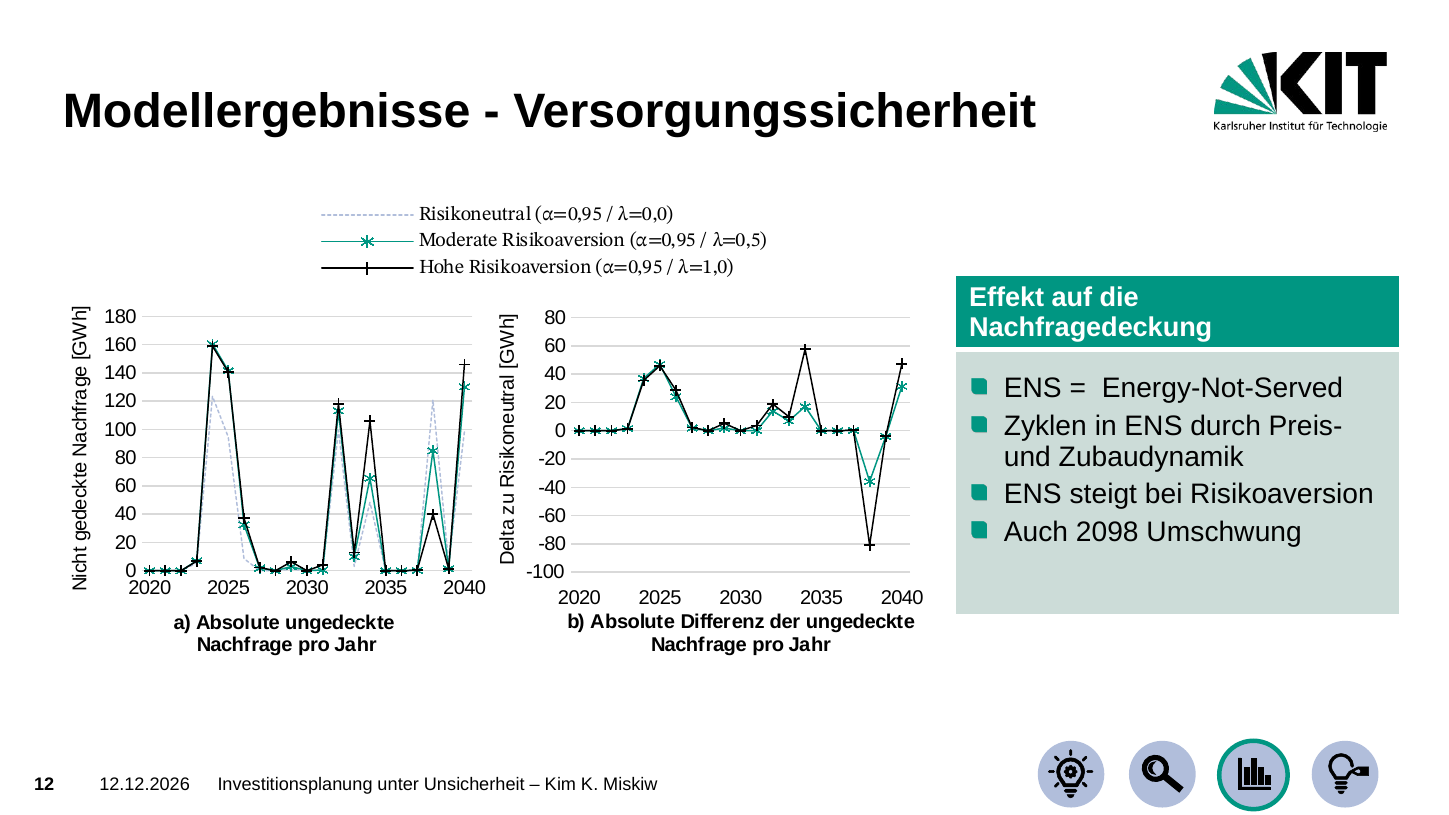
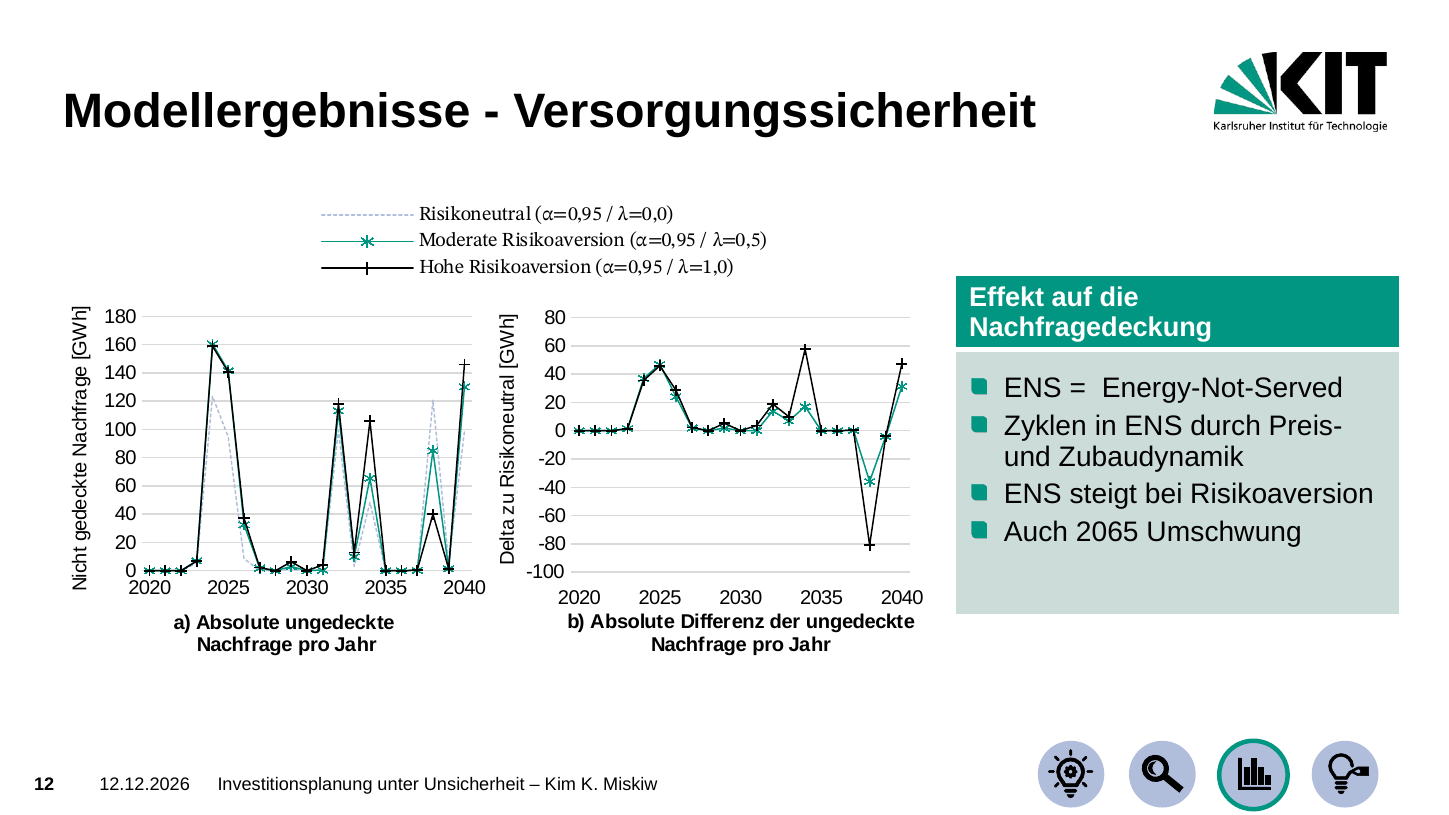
2098: 2098 -> 2065 (1107, 532)
